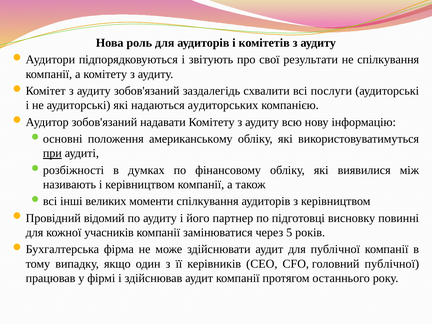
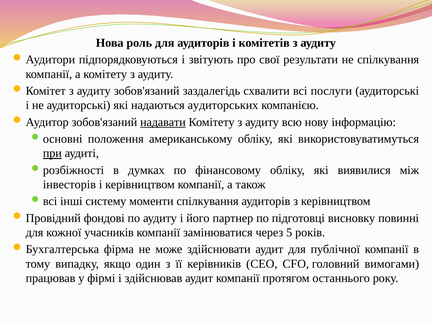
надавати underline: none -> present (163, 122)
називають: називають -> інвесторів (69, 185)
великих: великих -> систему (106, 201)
відомий: відомий -> фондові (104, 218)
головний публічної: публічної -> вимогами (392, 264)
